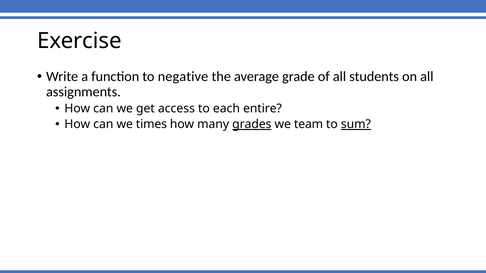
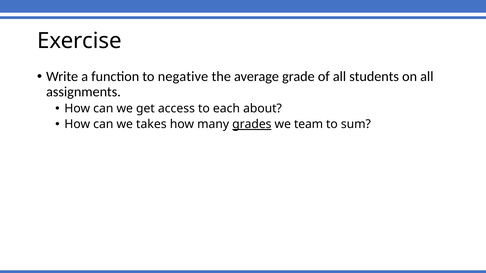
entire: entire -> about (262, 109)
times: times -> takes (151, 124)
sum underline: present -> none (356, 124)
